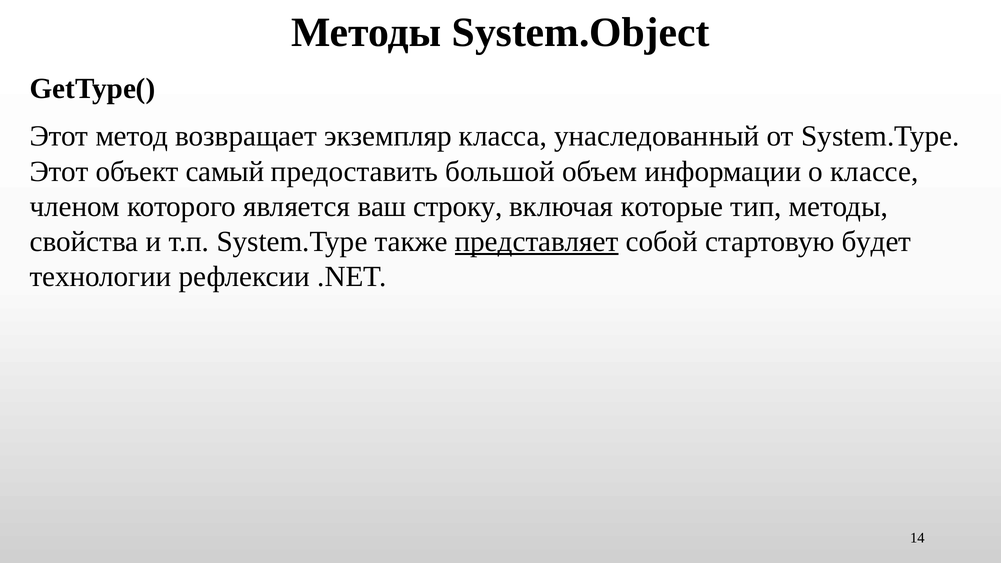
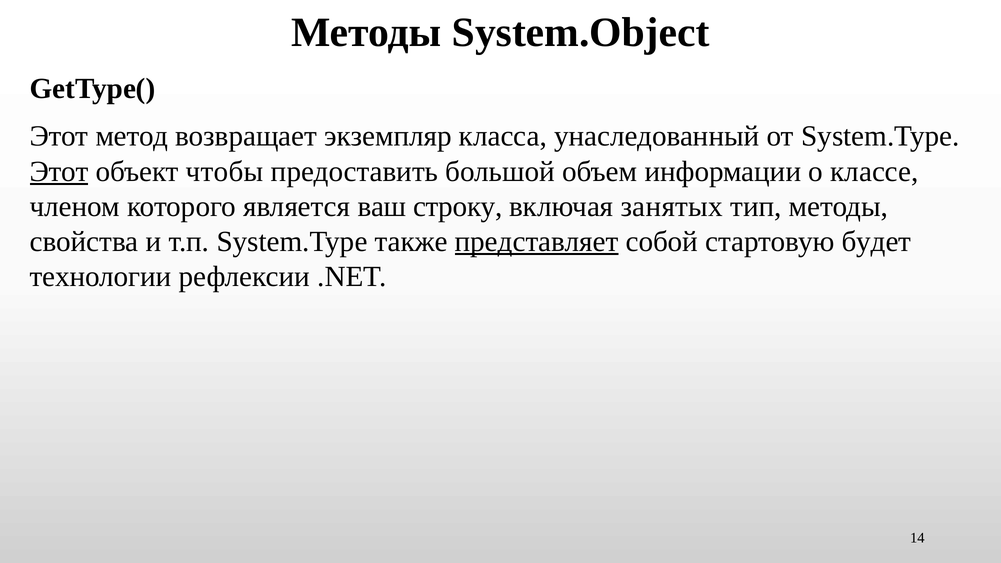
Этот underline: none -> present (59, 171)
самый: самый -> чтобы (225, 171)
которые: которые -> занятых (672, 206)
